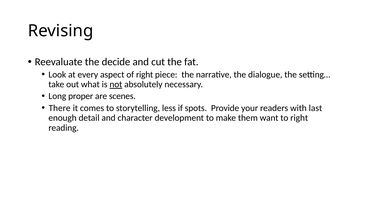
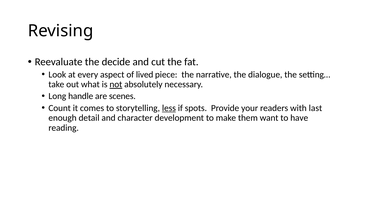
of right: right -> lived (145, 74)
proper: proper -> handle (81, 96)
There: There -> Count (60, 108)
less underline: none -> present (169, 108)
to right: right -> have (299, 118)
